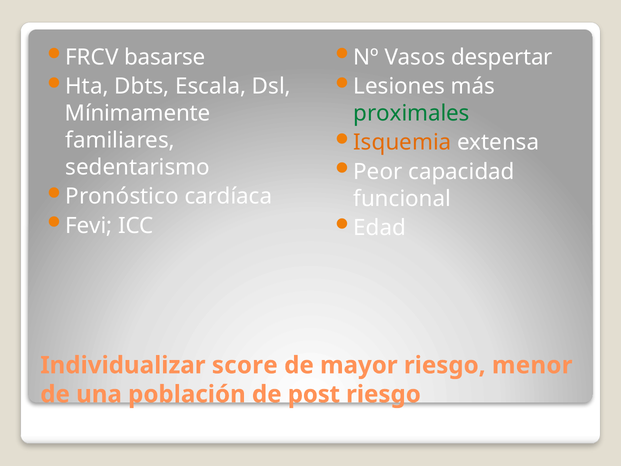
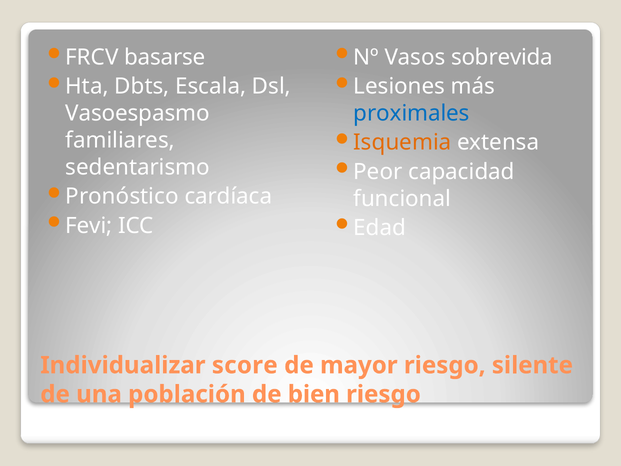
despertar: despertar -> sobrevida (502, 57)
Mínimamente: Mínimamente -> Vasoespasmo (138, 113)
proximales colour: green -> blue (411, 113)
menor: menor -> silente (532, 365)
post: post -> bien (314, 394)
